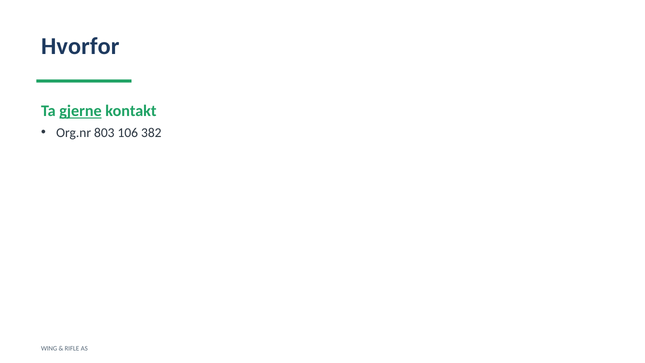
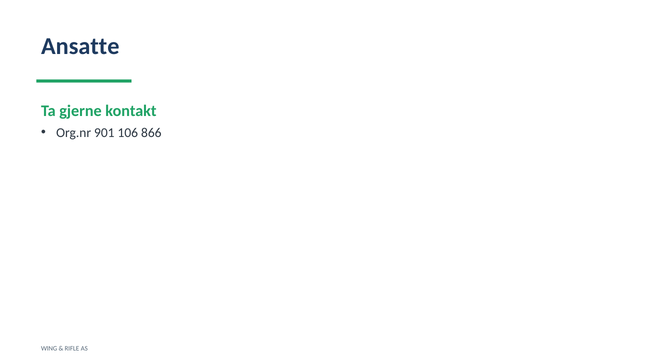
Hvorfor: Hvorfor -> Ansatte (80, 46)
gjerne underline: present -> none (81, 111)
803: 803 -> 901 (104, 133)
382: 382 -> 866 (151, 133)
